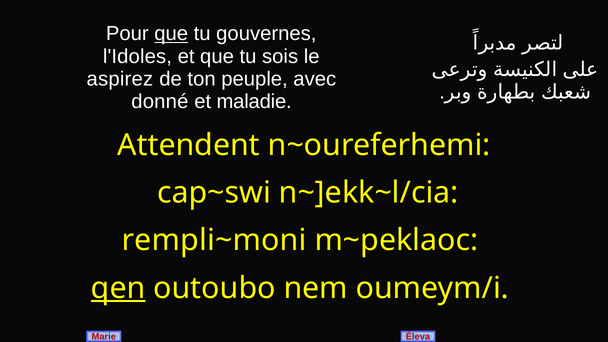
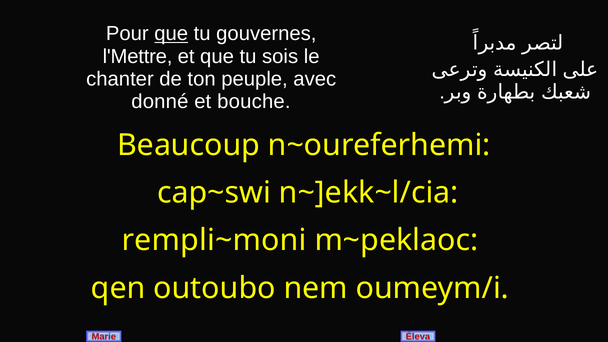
l'Idoles: l'Idoles -> l'Mettre (138, 56)
aspirez: aspirez -> chanter (120, 79)
maladie: maladie -> bouche (254, 102)
Attendent: Attendent -> Beaucoup (189, 145)
qen underline: present -> none (118, 288)
